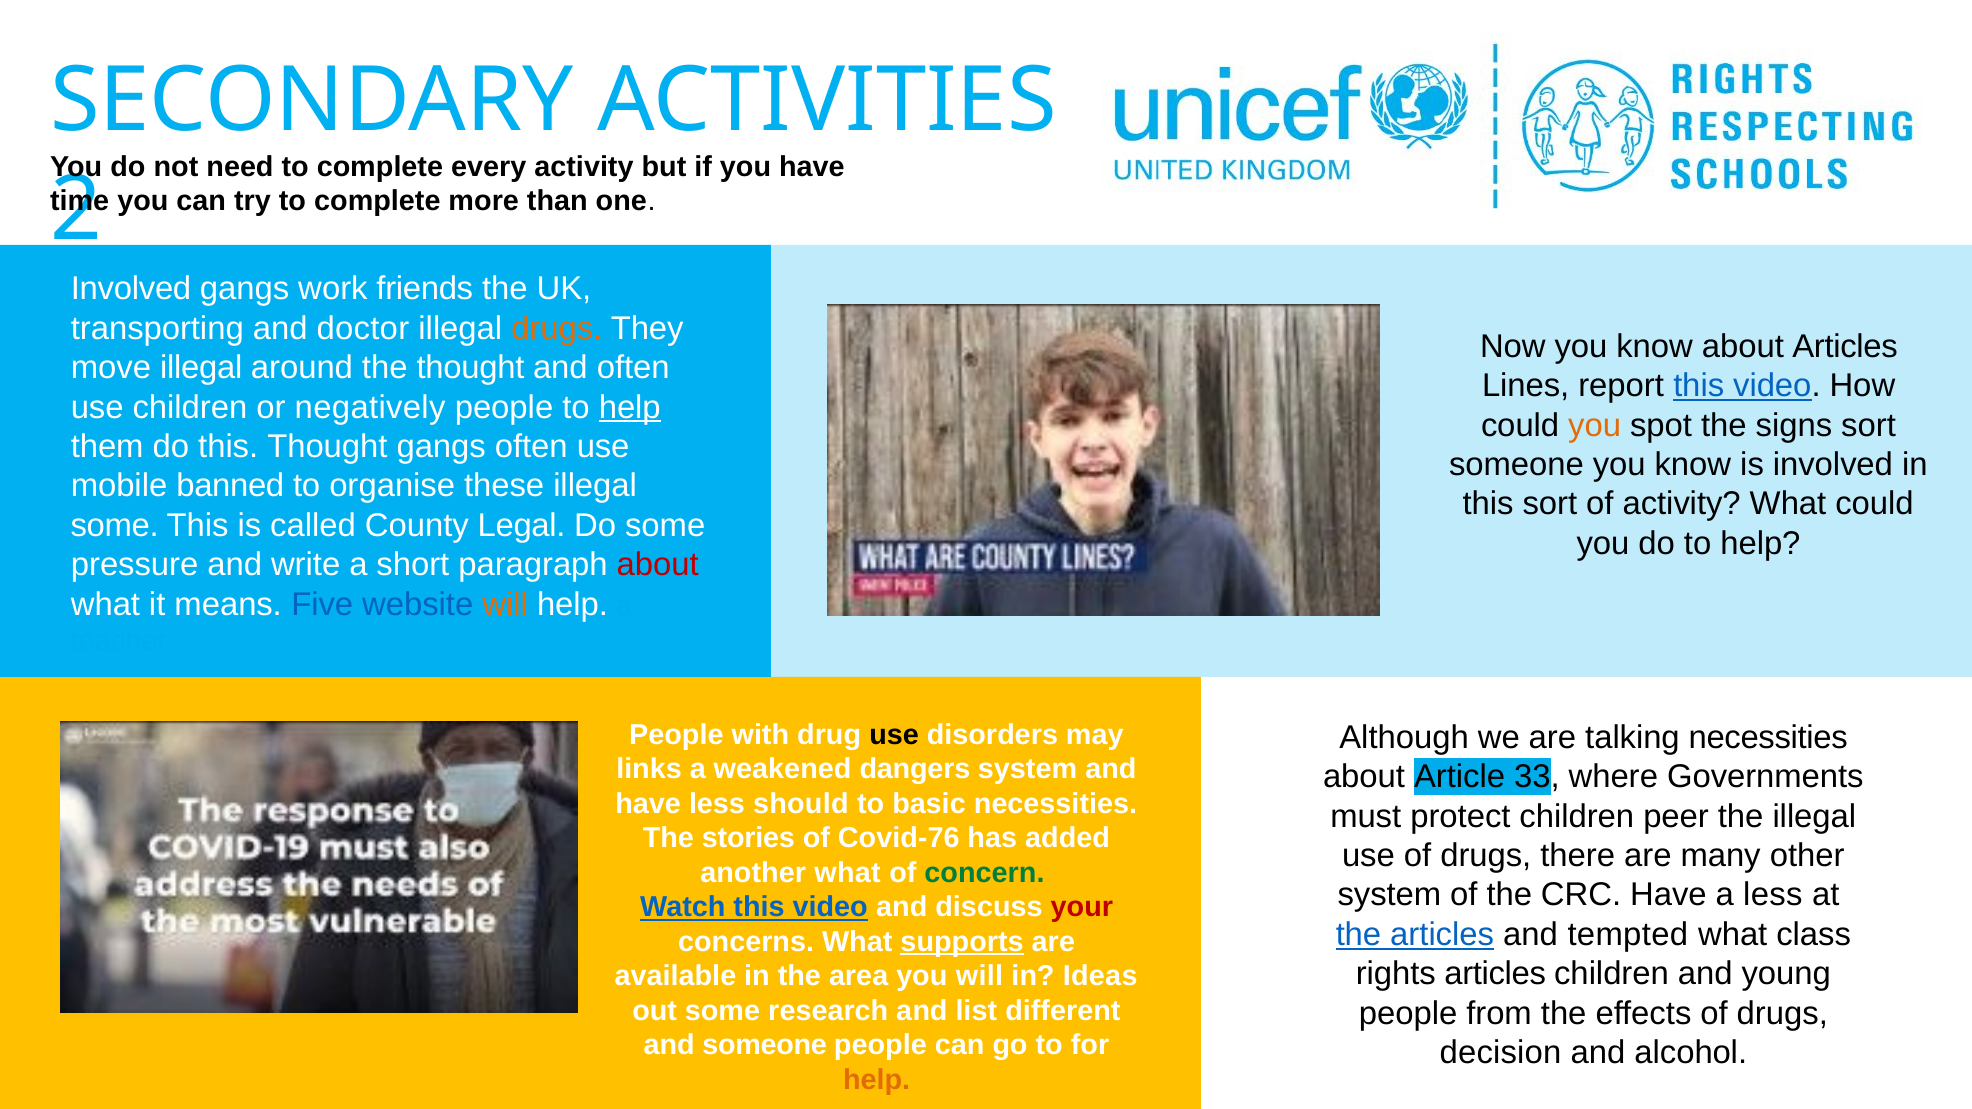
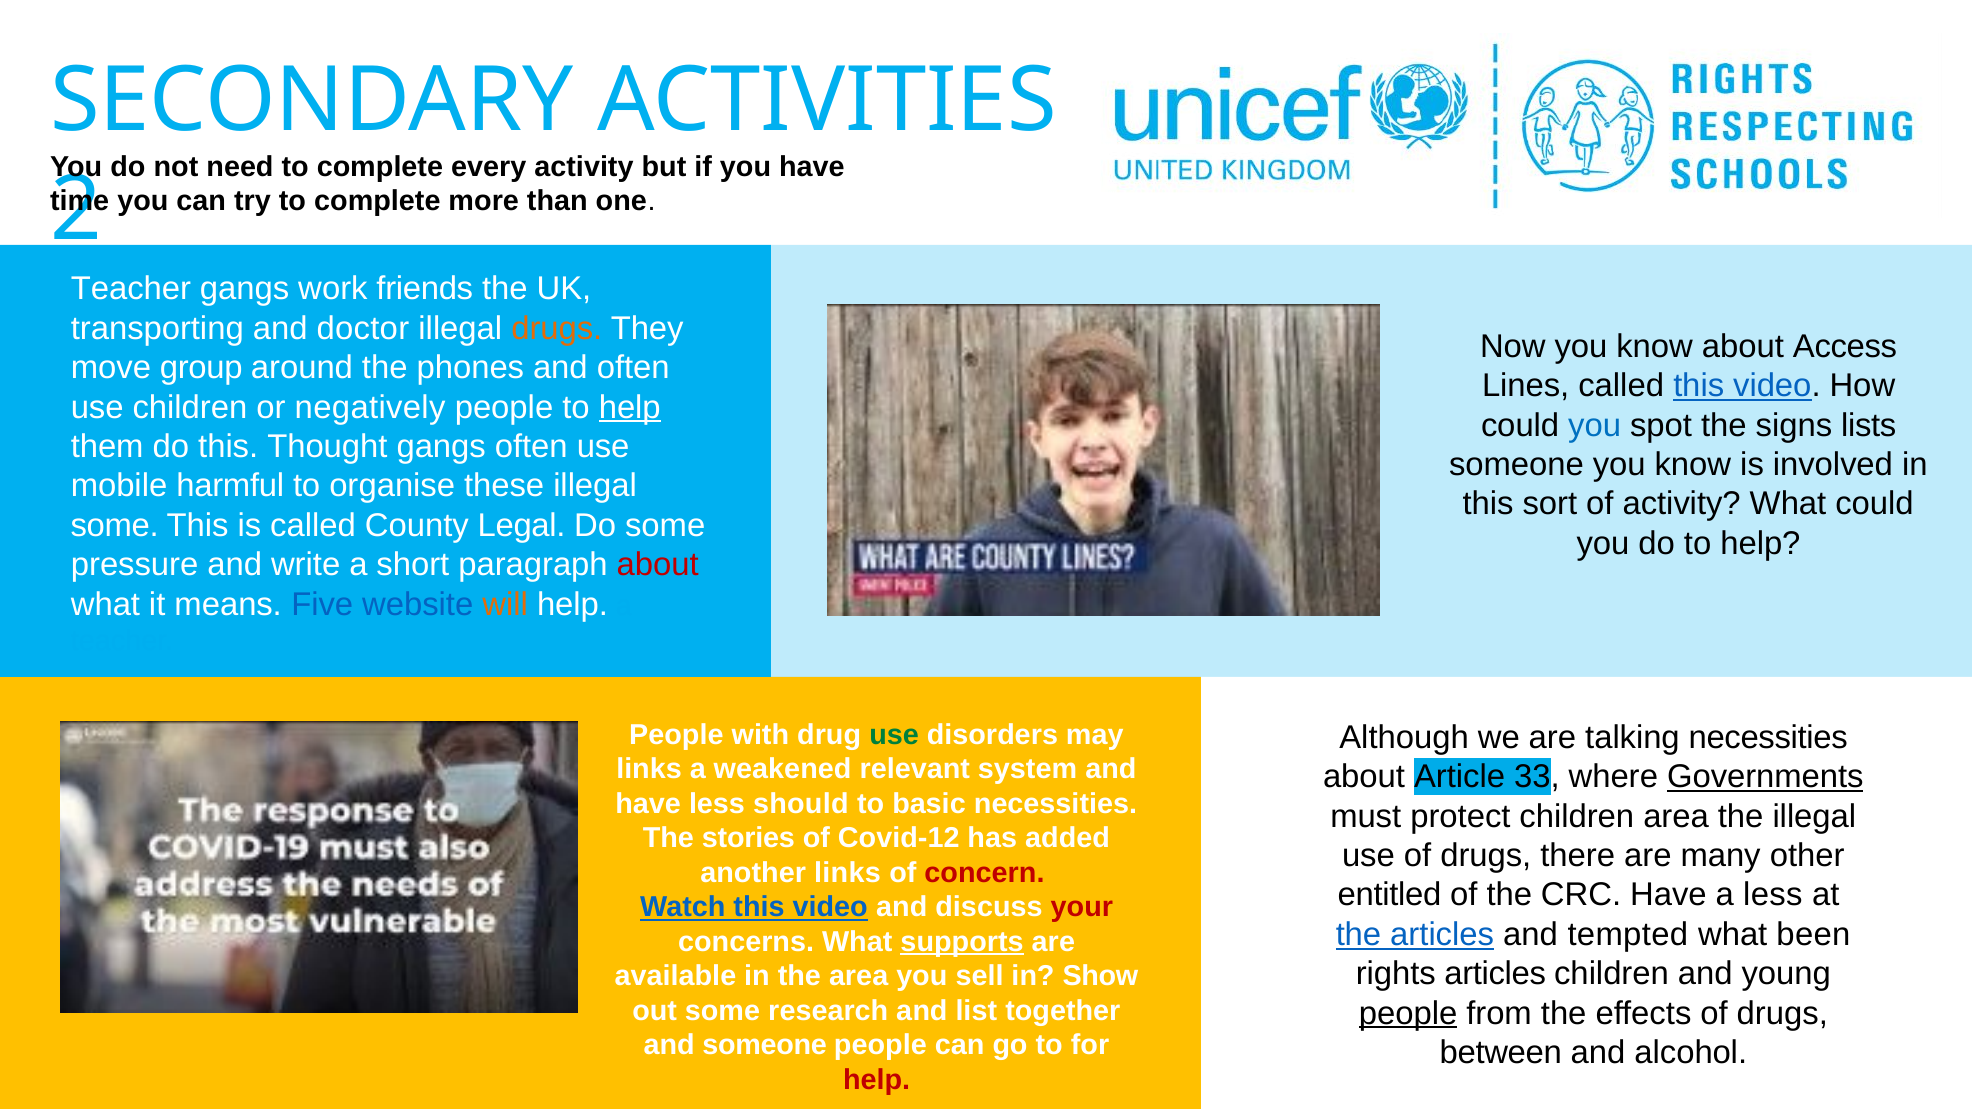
Involved: Involved -> Teacher (131, 289)
about Articles: Articles -> Access (1845, 347)
move illegal: illegal -> group (201, 368)
the thought: thought -> phones (470, 368)
Lines report: report -> called (1621, 386)
you colour: orange -> blue (1595, 425)
signs sort: sort -> lists (1869, 425)
banned: banned -> harmful (230, 486)
use colour: black -> green (894, 735)
dangers: dangers -> relevant (915, 769)
Governments underline: none -> present (1765, 777)
children peer: peer -> area (1676, 816)
Covid-76: Covid-76 -> Covid-12 (899, 838)
another what: what -> links (848, 873)
concern colour: green -> red (984, 873)
system: system -> entitled (1390, 895)
class: class -> been (1813, 935)
you will: will -> sell (980, 977)
Ideas: Ideas -> Show (1100, 977)
different: different -> together (1063, 1011)
people underline: none -> present (1408, 1014)
decision: decision -> between (1501, 1053)
help colour: orange -> red (877, 1080)
